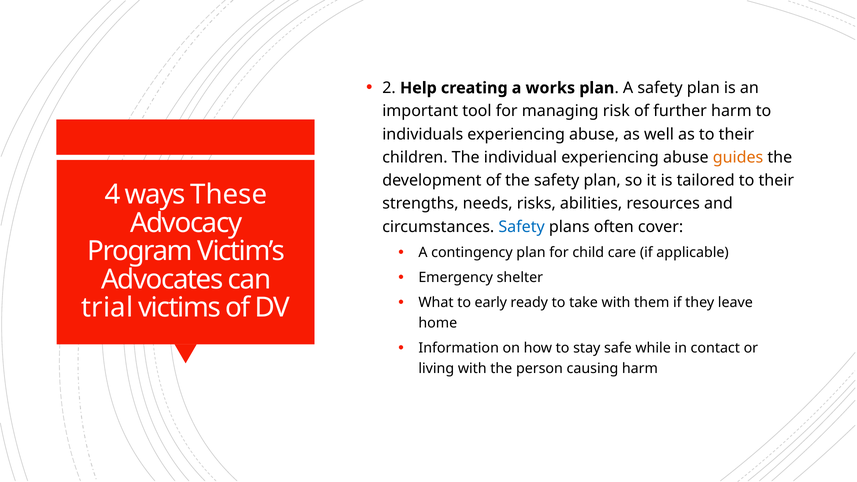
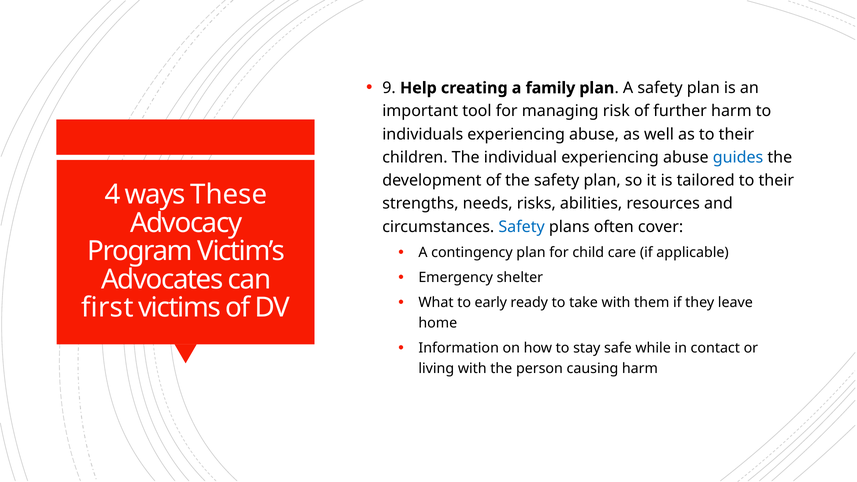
2: 2 -> 9 (389, 88)
works: works -> family (550, 88)
guides colour: orange -> blue (738, 157)
trial: trial -> first (107, 308)
